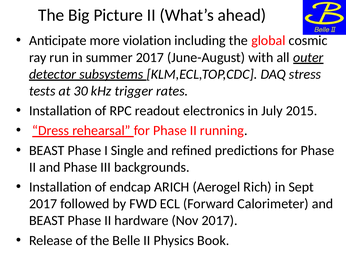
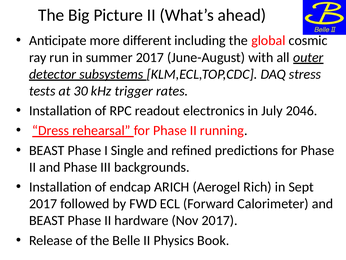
violation: violation -> different (147, 41)
2015: 2015 -> 2046 (302, 111)
